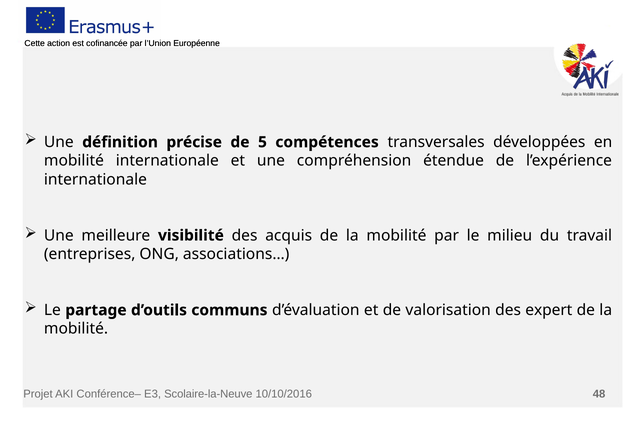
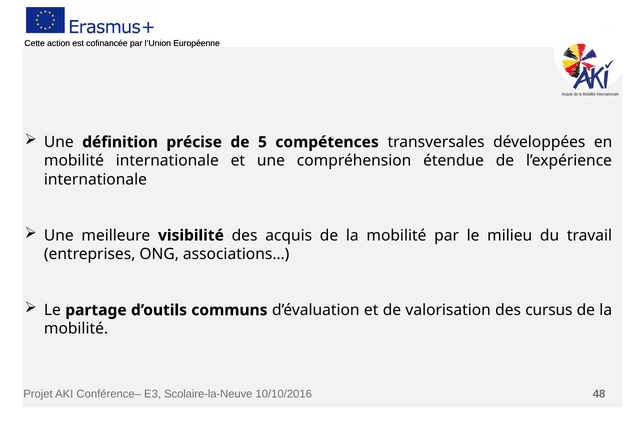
expert: expert -> cursus (549, 310)
